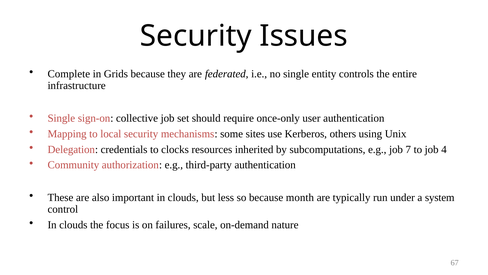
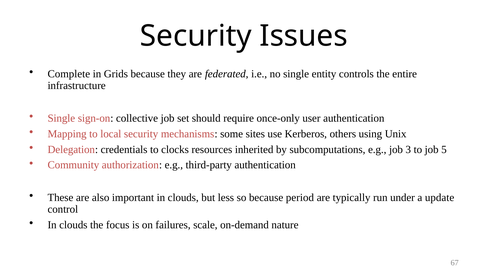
7: 7 -> 3 (408, 149)
4: 4 -> 5 (444, 149)
month: month -> period (300, 197)
system: system -> update (440, 197)
